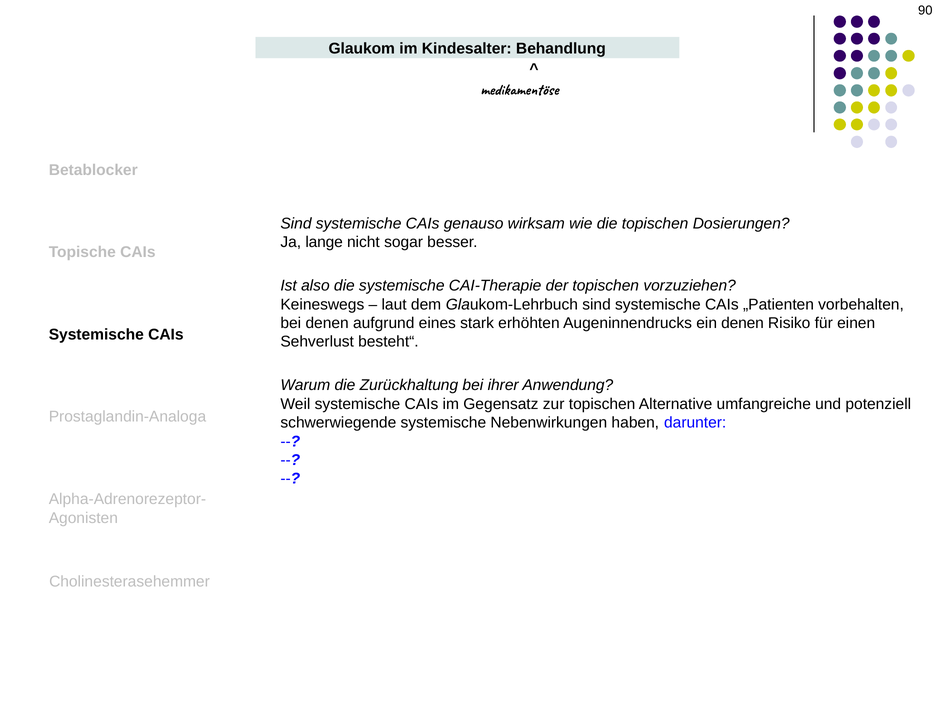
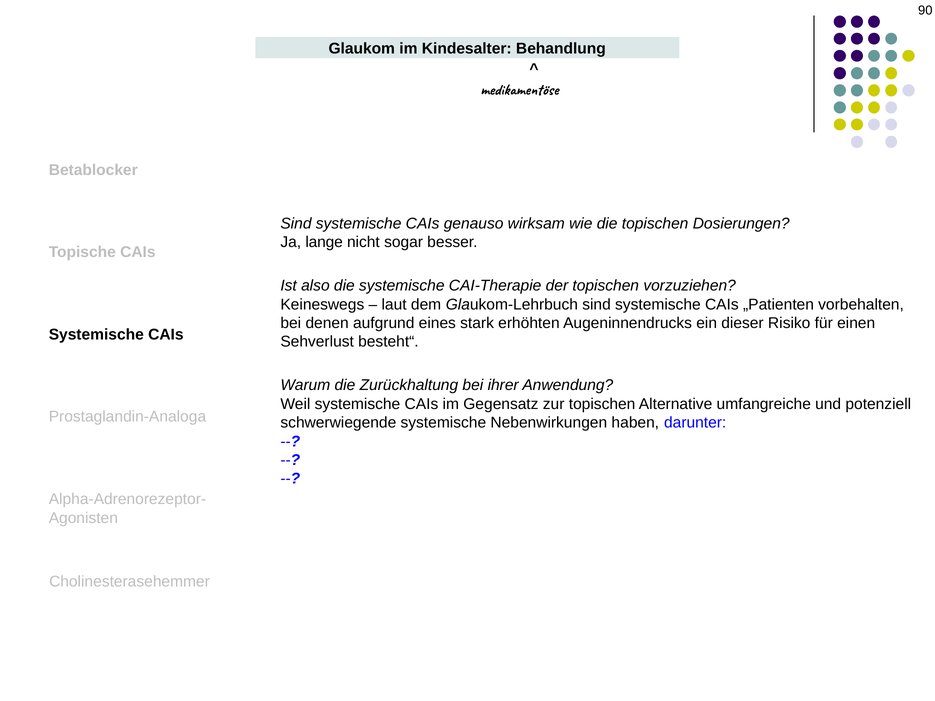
ein denen: denen -> dieser (742, 323)
